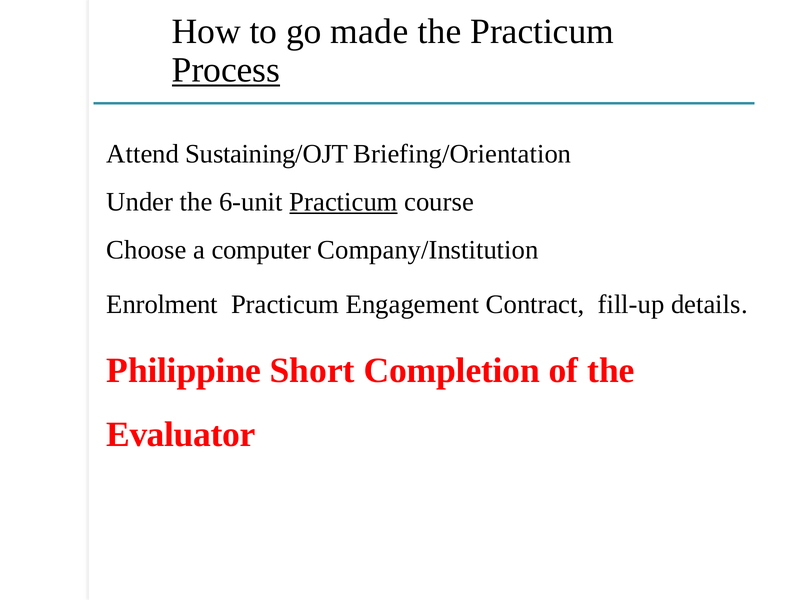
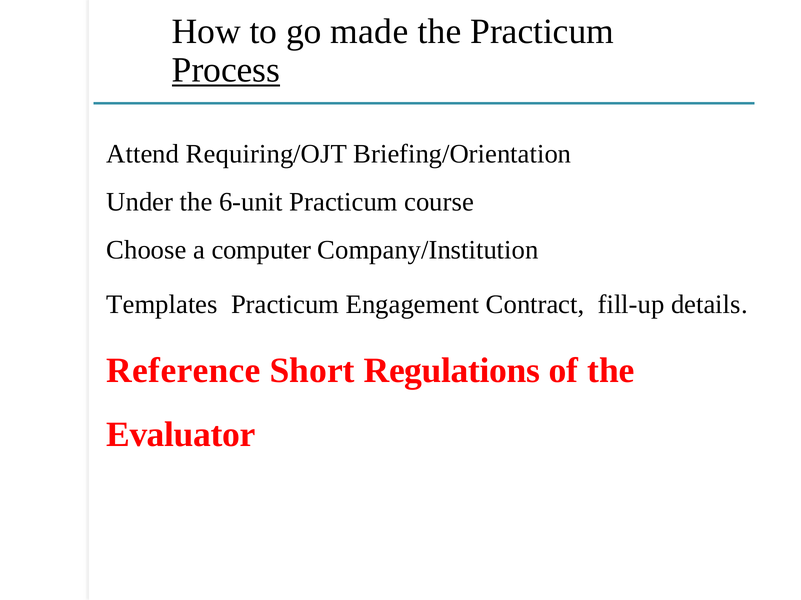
Sustaining/OJT: Sustaining/OJT -> Requiring/OJT (266, 154)
Practicum underline: present -> none (344, 202)
Enrolment: Enrolment -> Templates (162, 305)
Philippine: Philippine -> Reference (183, 371)
Completion: Completion -> Regulations (452, 371)
